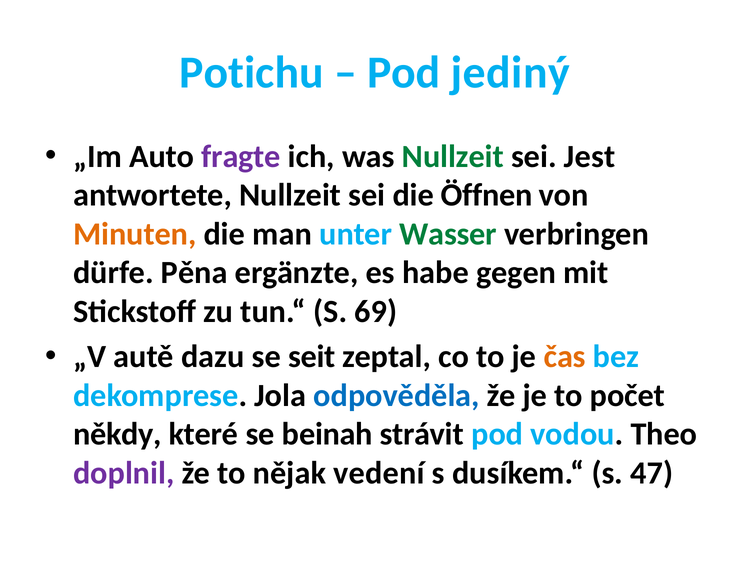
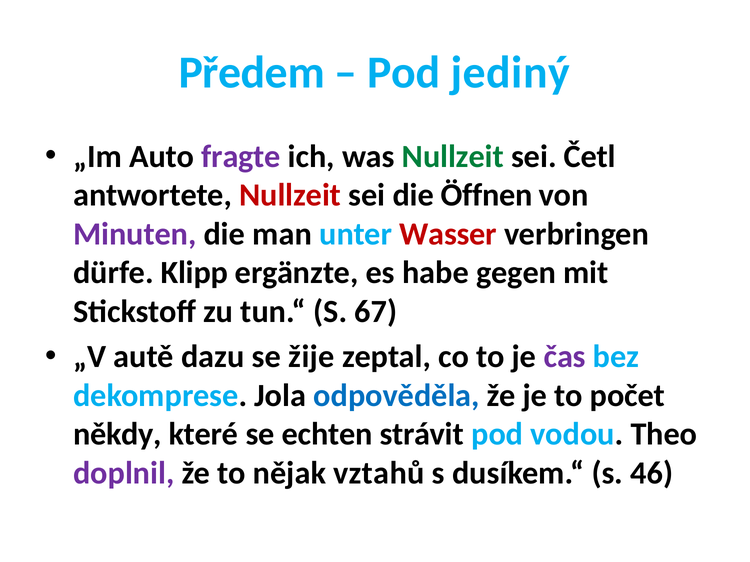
Potichu: Potichu -> Předem (252, 73)
Jest: Jest -> Četl (590, 157)
Nullzeit colour: black -> red (290, 195)
Minuten colour: orange -> purple (135, 234)
Wasser colour: green -> red (448, 234)
Pěna: Pěna -> Klipp (194, 273)
69: 69 -> 67 (376, 312)
seit: seit -> žije (311, 357)
čas colour: orange -> purple (565, 357)
beinah: beinah -> echten (327, 435)
vedení: vedení -> vztahů (379, 473)
47: 47 -> 46 (652, 473)
